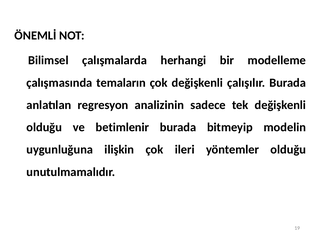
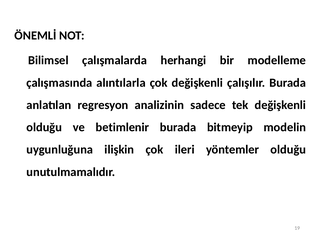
temaların: temaların -> alıntılarla (121, 83)
